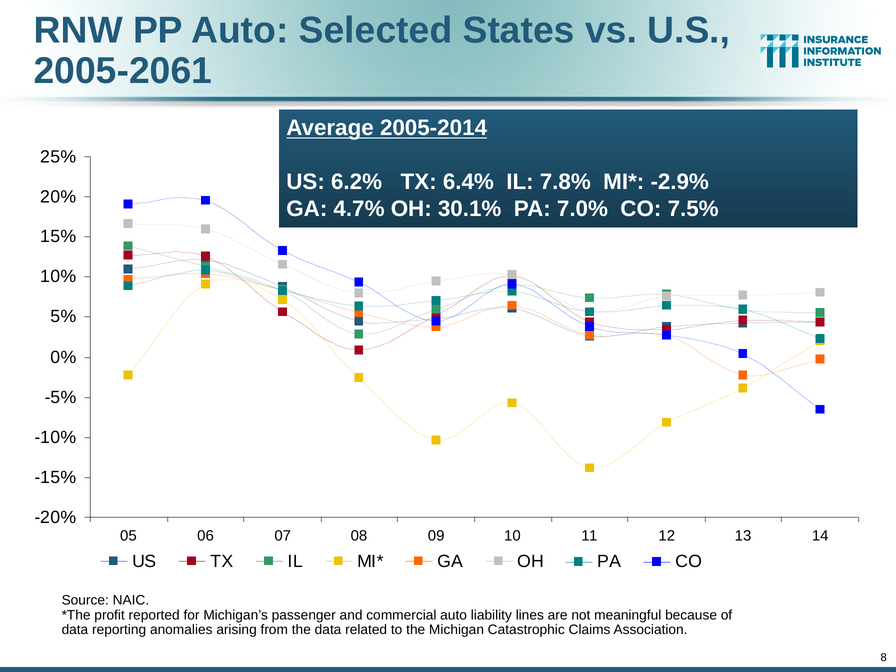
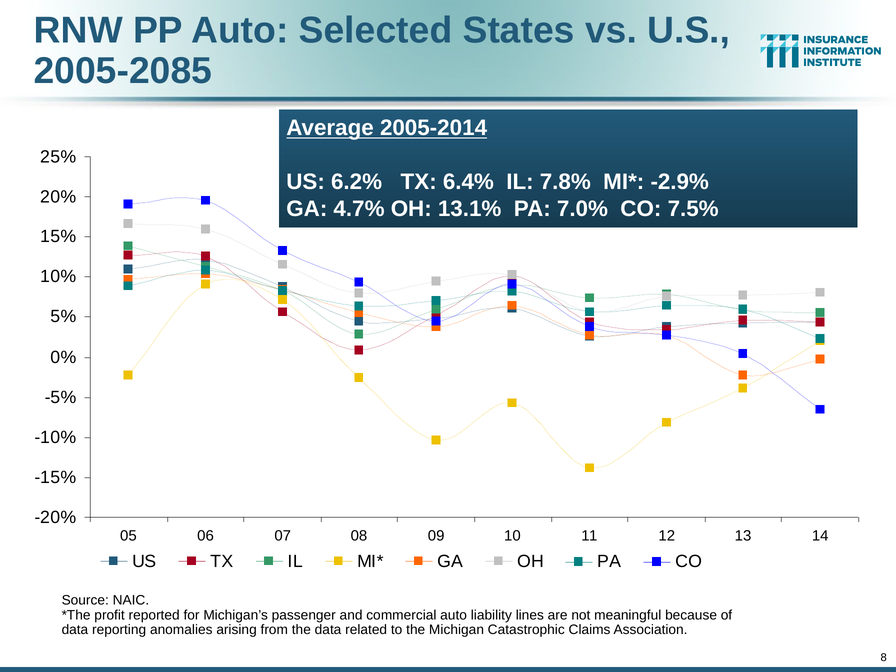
2005-2061: 2005-2061 -> 2005-2085 (123, 71)
30.1%: 30.1% -> 13.1% (470, 209)
